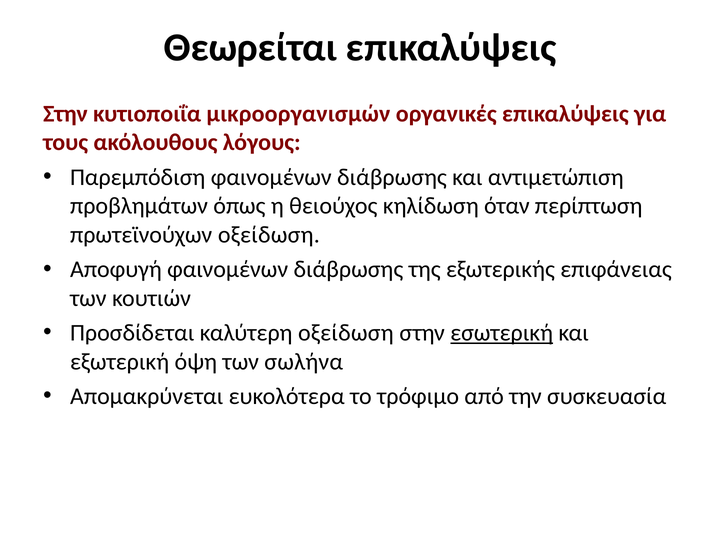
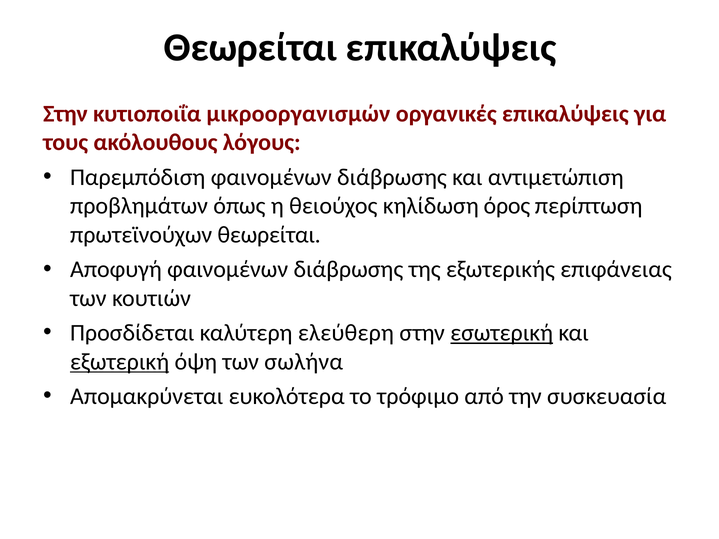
όταν: όταν -> όρος (507, 206)
πρωτεϊνούχων οξείδωση: οξείδωση -> θεωρείται (269, 235)
καλύτερη οξείδωση: οξείδωση -> ελεύθερη (346, 333)
εξωτερική underline: none -> present (120, 362)
